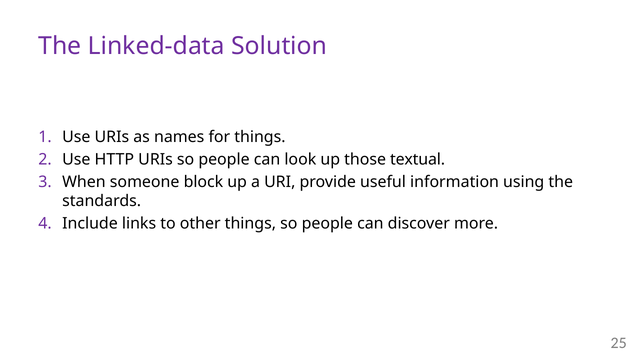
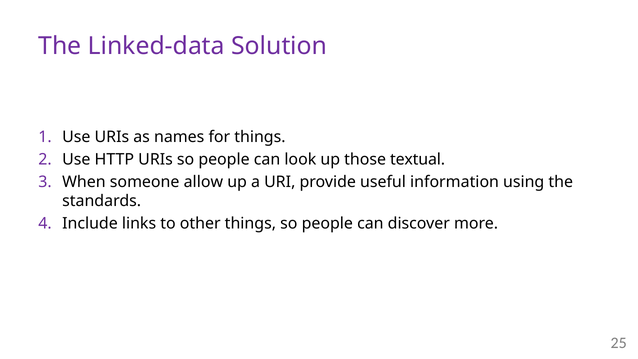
block: block -> allow (203, 182)
